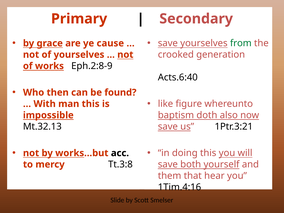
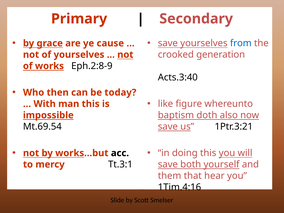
from colour: green -> blue (241, 43)
Acts.6:40: Acts.6:40 -> Acts.3:40 (178, 77)
found: found -> today (120, 92)
Mt.32.13: Mt.32.13 -> Mt.69.54 (42, 127)
Tt.3:8: Tt.3:8 -> Tt.3:1 (120, 164)
